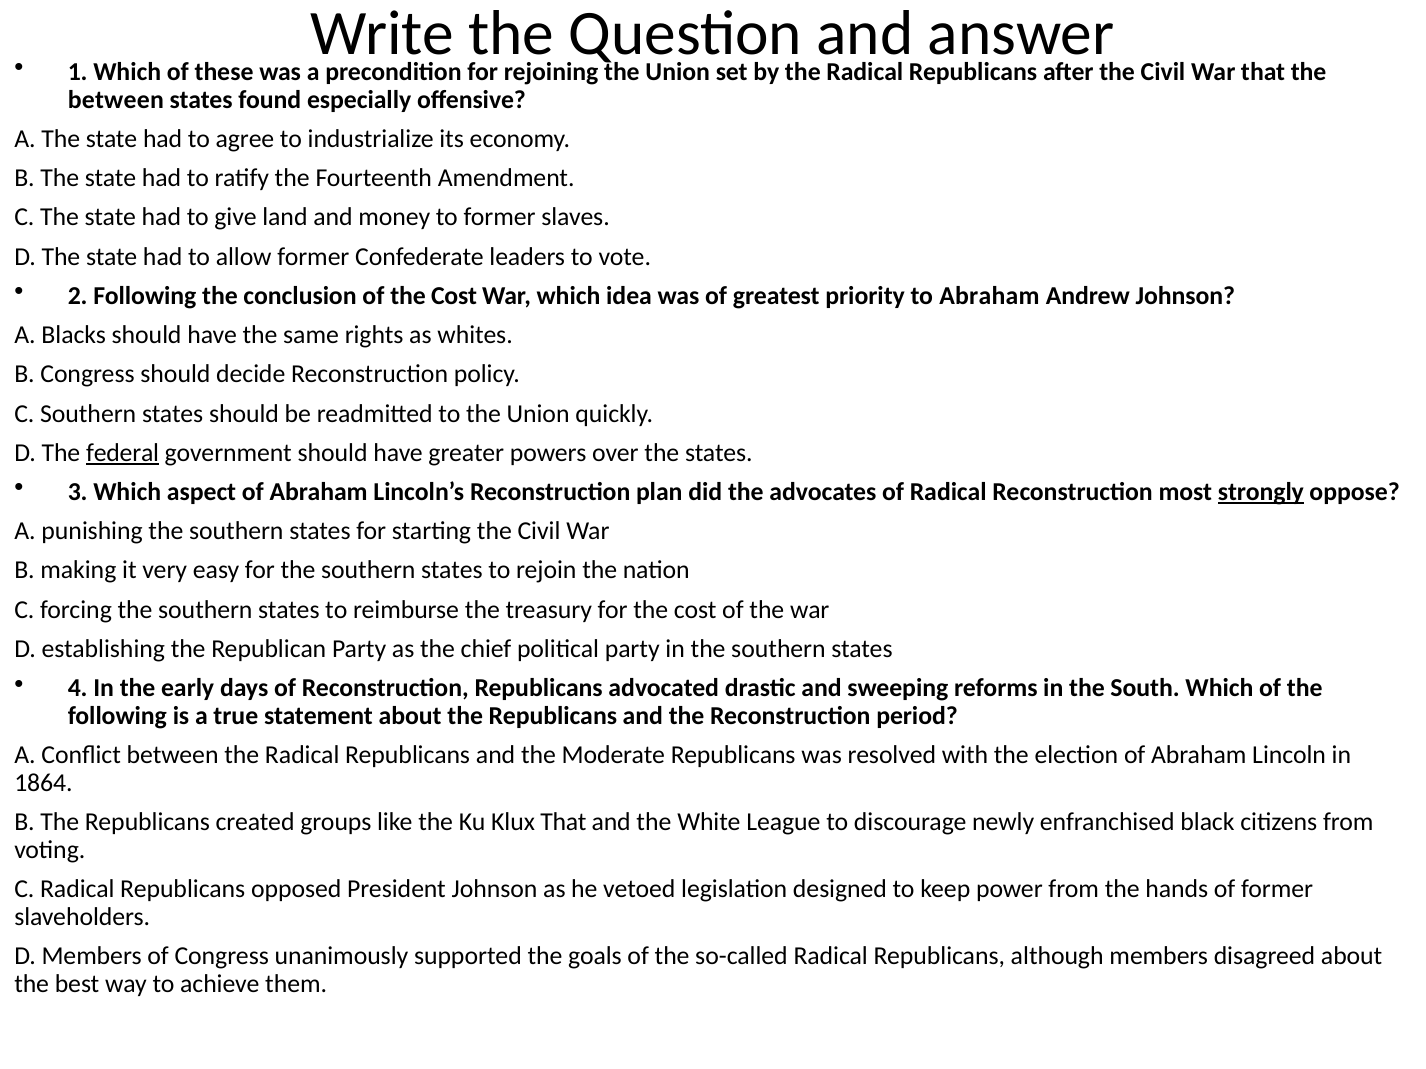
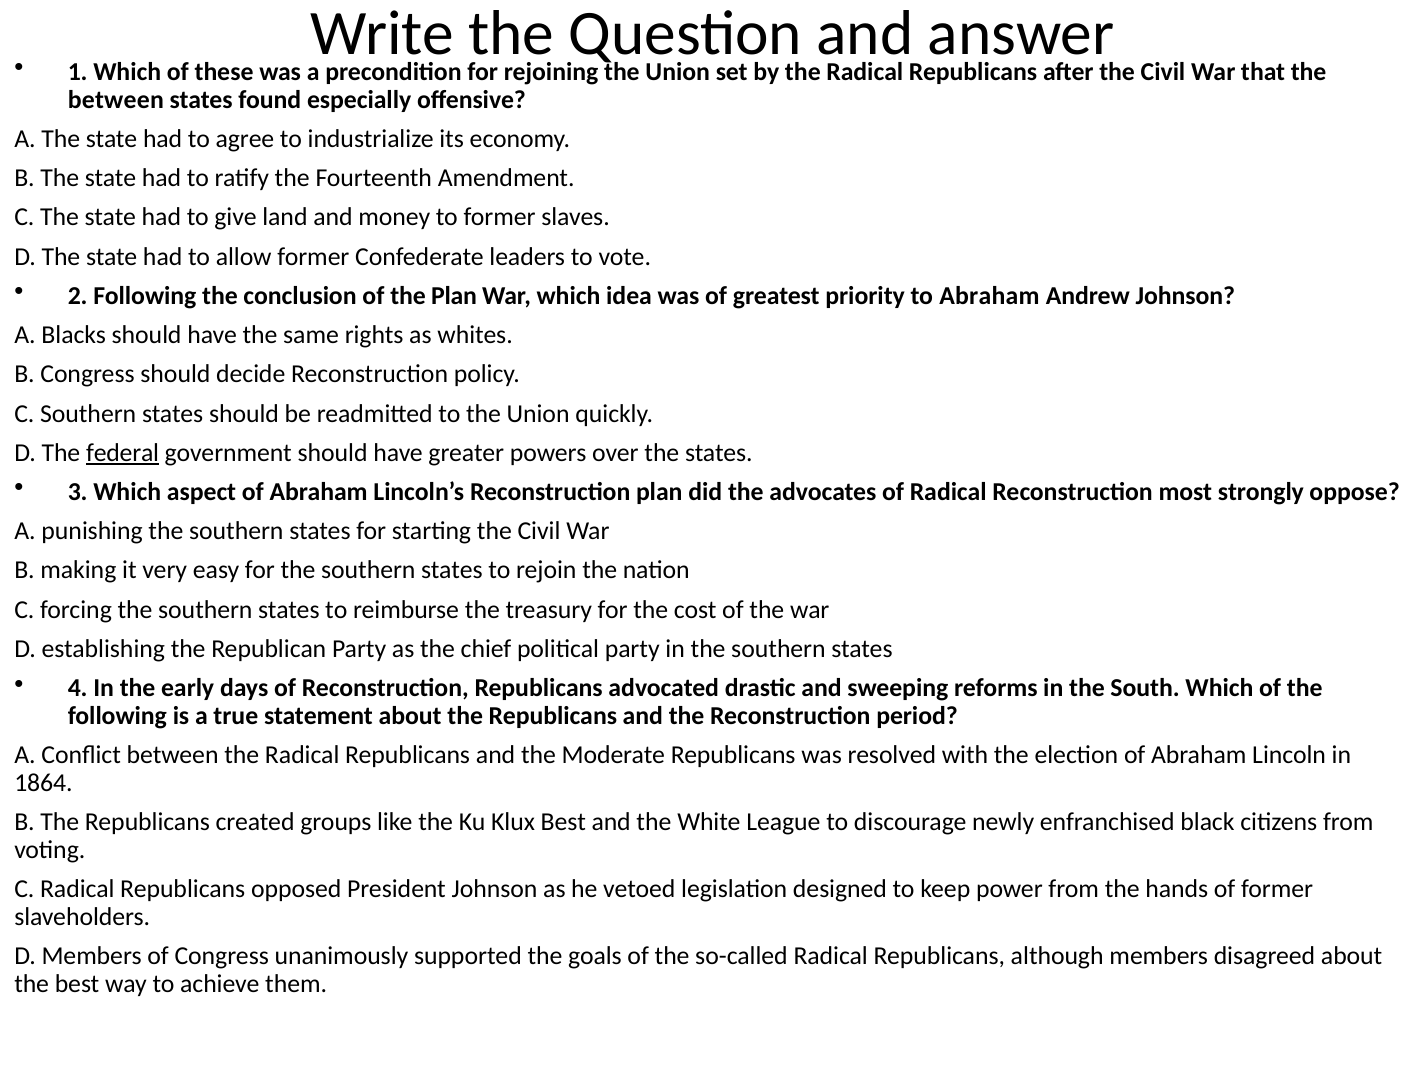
of the Cost: Cost -> Plan (454, 296)
strongly underline: present -> none (1261, 492)
Klux That: That -> Best (563, 823)
